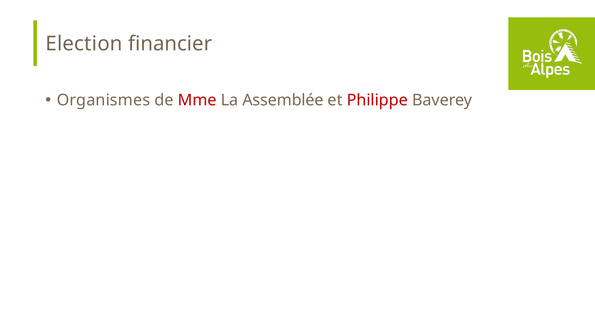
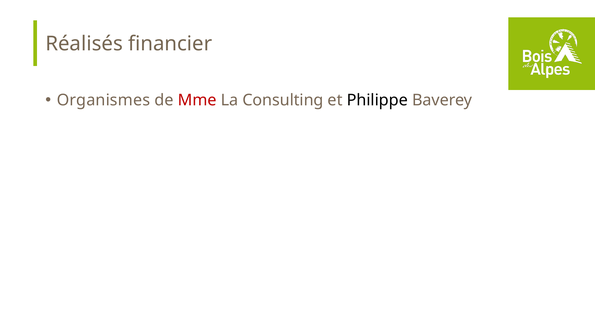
Election: Election -> Réalisés (84, 44)
Assemblée: Assemblée -> Consulting (283, 100)
Philippe colour: red -> black (377, 100)
